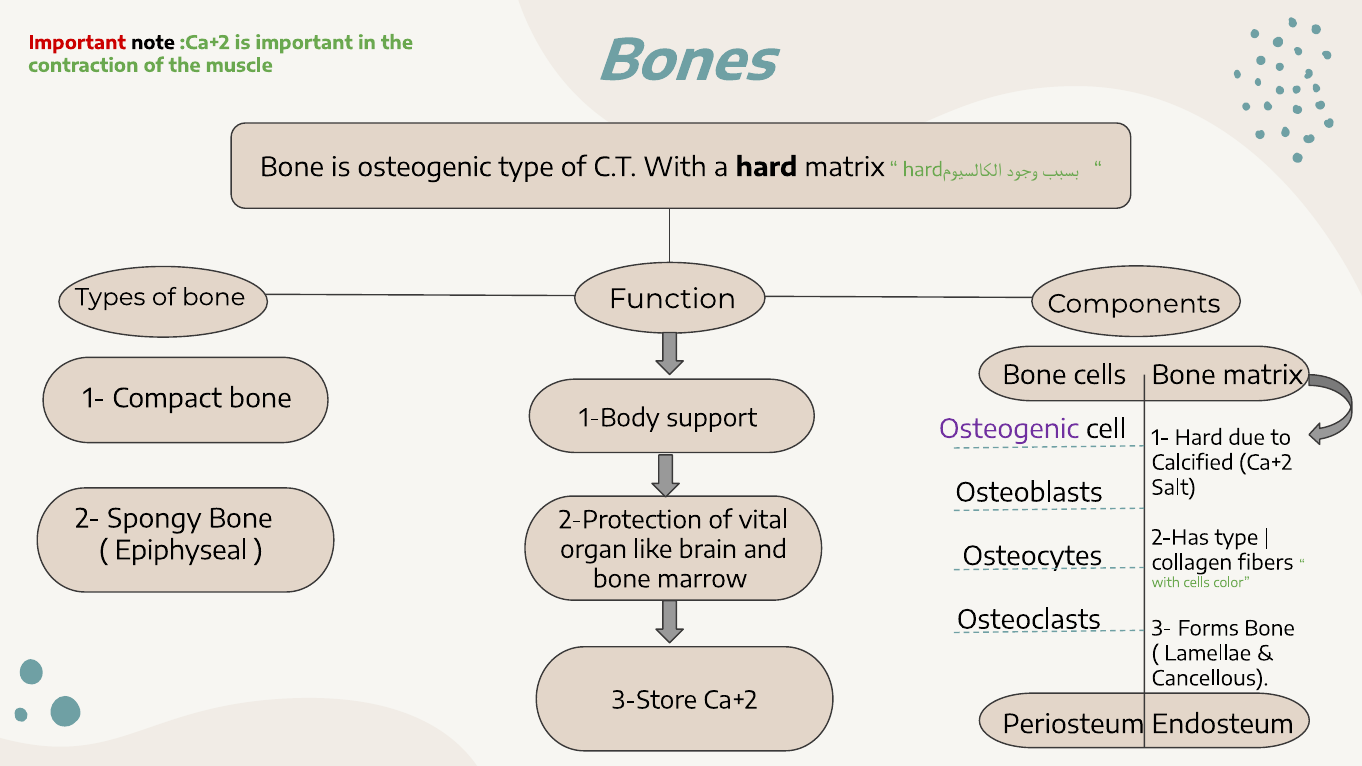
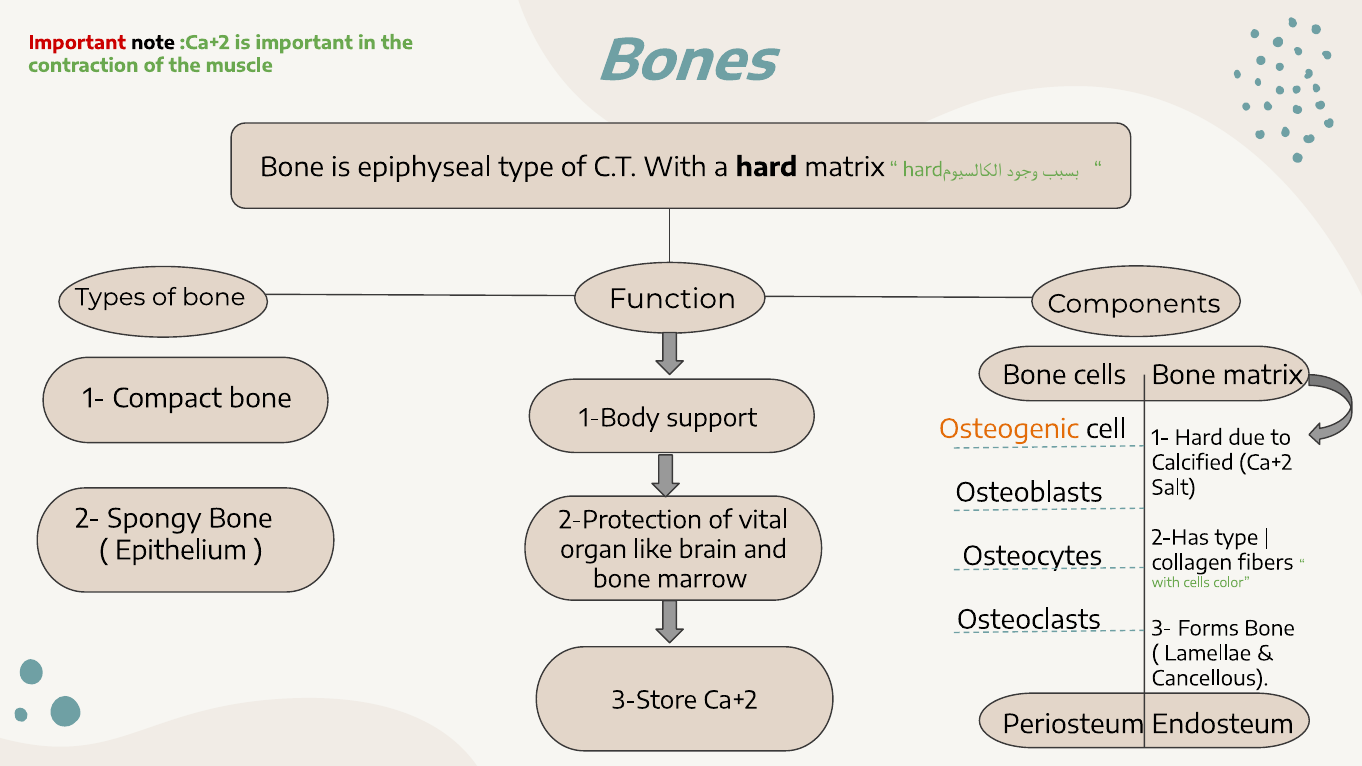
is osteogenic: osteogenic -> epiphyseal (424, 167)
Osteogenic colour: purple -> orange (1009, 429)
Epiphyseal: Epiphyseal -> Epithelium (181, 551)
